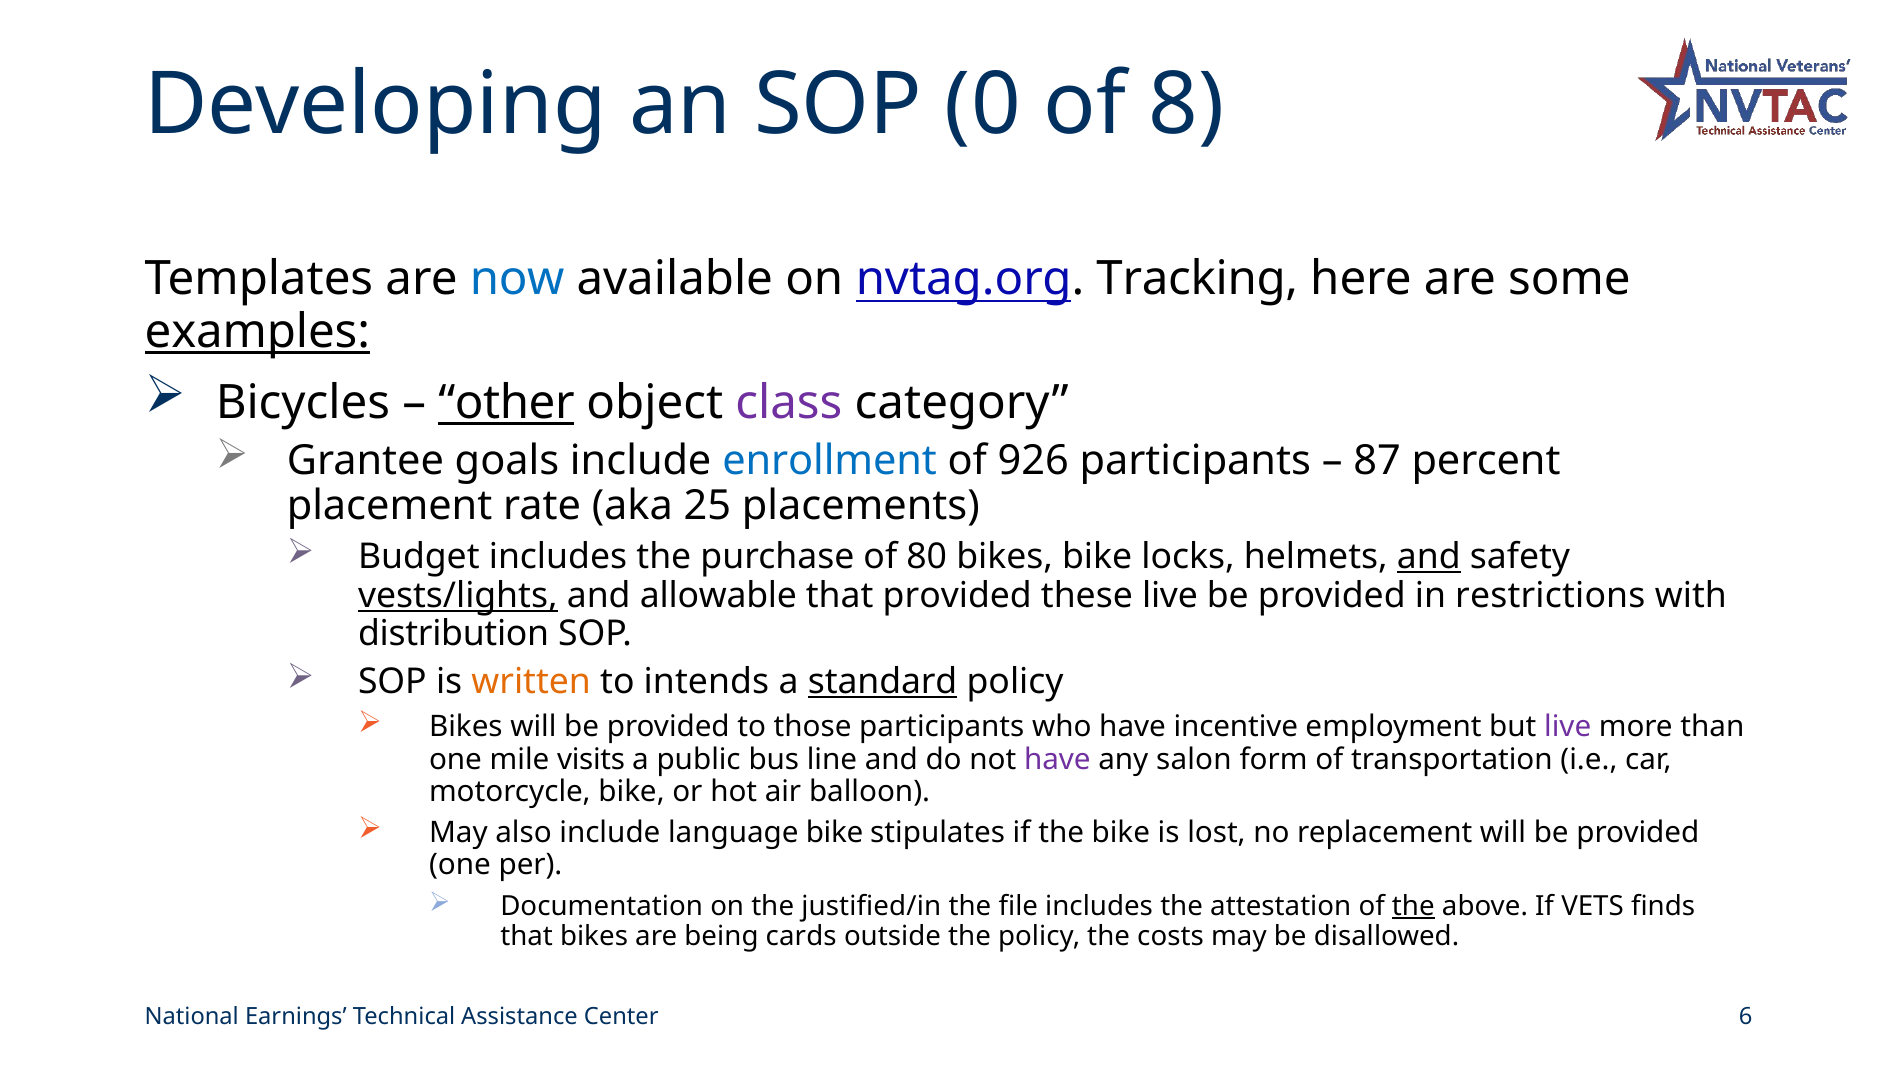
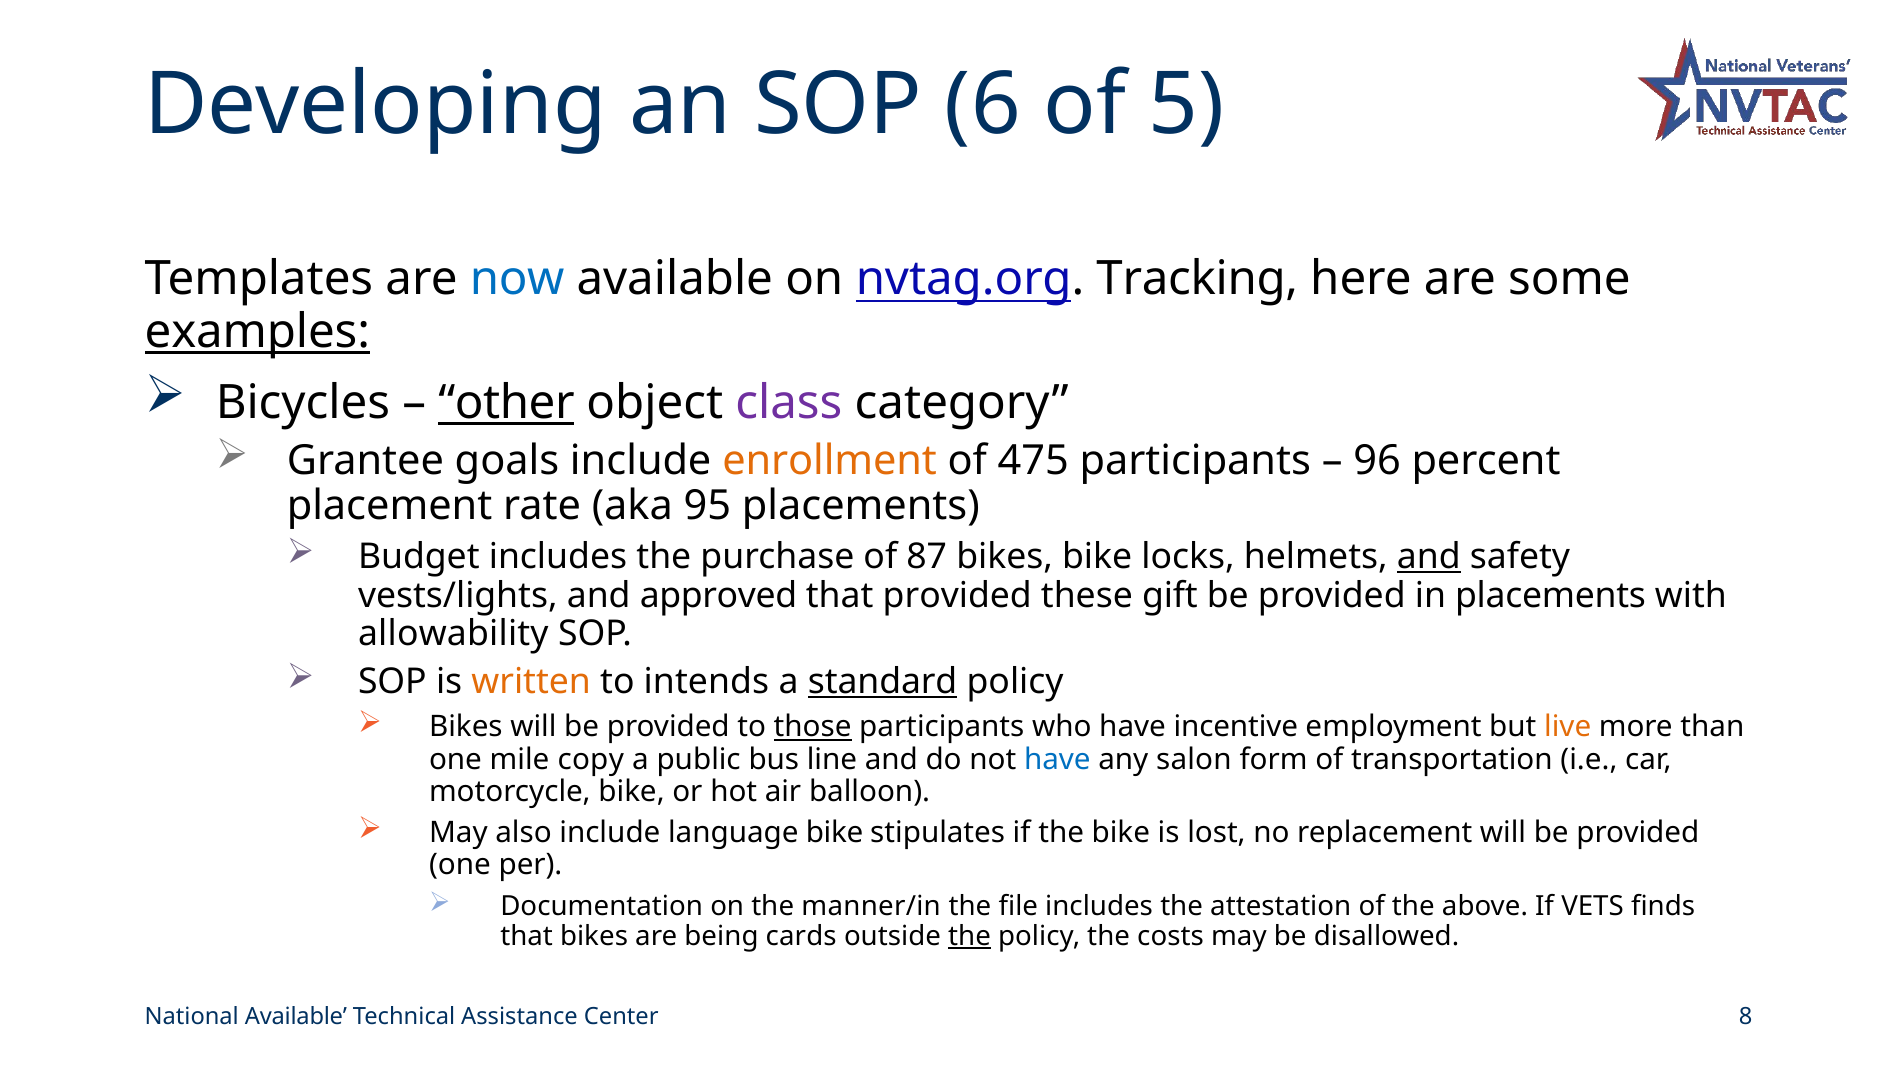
0: 0 -> 6 (983, 105)
8: 8 -> 5 (1186, 105)
enrollment colour: blue -> orange (830, 461)
926: 926 -> 475 (1033, 461)
87: 87 -> 96 (1377, 461)
25: 25 -> 95 (707, 505)
80: 80 -> 87 (927, 557)
vests/lights underline: present -> none (458, 595)
allowable: allowable -> approved (718, 595)
these live: live -> gift (1170, 595)
in restrictions: restrictions -> placements (1551, 595)
distribution: distribution -> allowability (453, 634)
those underline: none -> present (813, 727)
live colour: purple -> orange (1568, 727)
visits: visits -> copy (591, 759)
have colour: purple -> blue (1057, 759)
justified/in: justified/in -> manner/in (871, 906)
the underline: present -> none (1413, 906)
the underline: none -> present (970, 936)
National Earnings: Earnings -> Available (296, 1017)
6: 6 -> 8 (1746, 1017)
